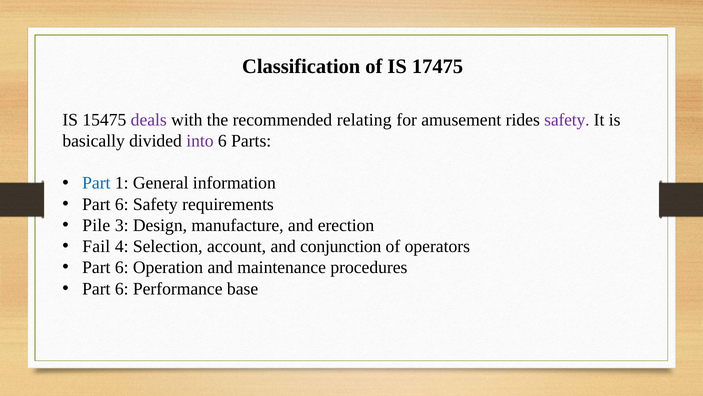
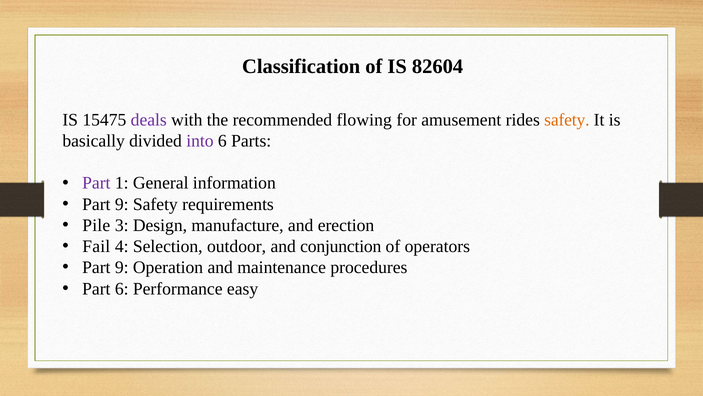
17475: 17475 -> 82604 (438, 67)
relating: relating -> flowing (364, 120)
safety colour: purple -> orange (567, 120)
Part colour: blue -> purple (96, 183)
6: 6 -> 9 (122, 204)
account: account -> outdoor (237, 246)
6: 6 -> 9 (122, 267)
base: base -> easy (243, 288)
